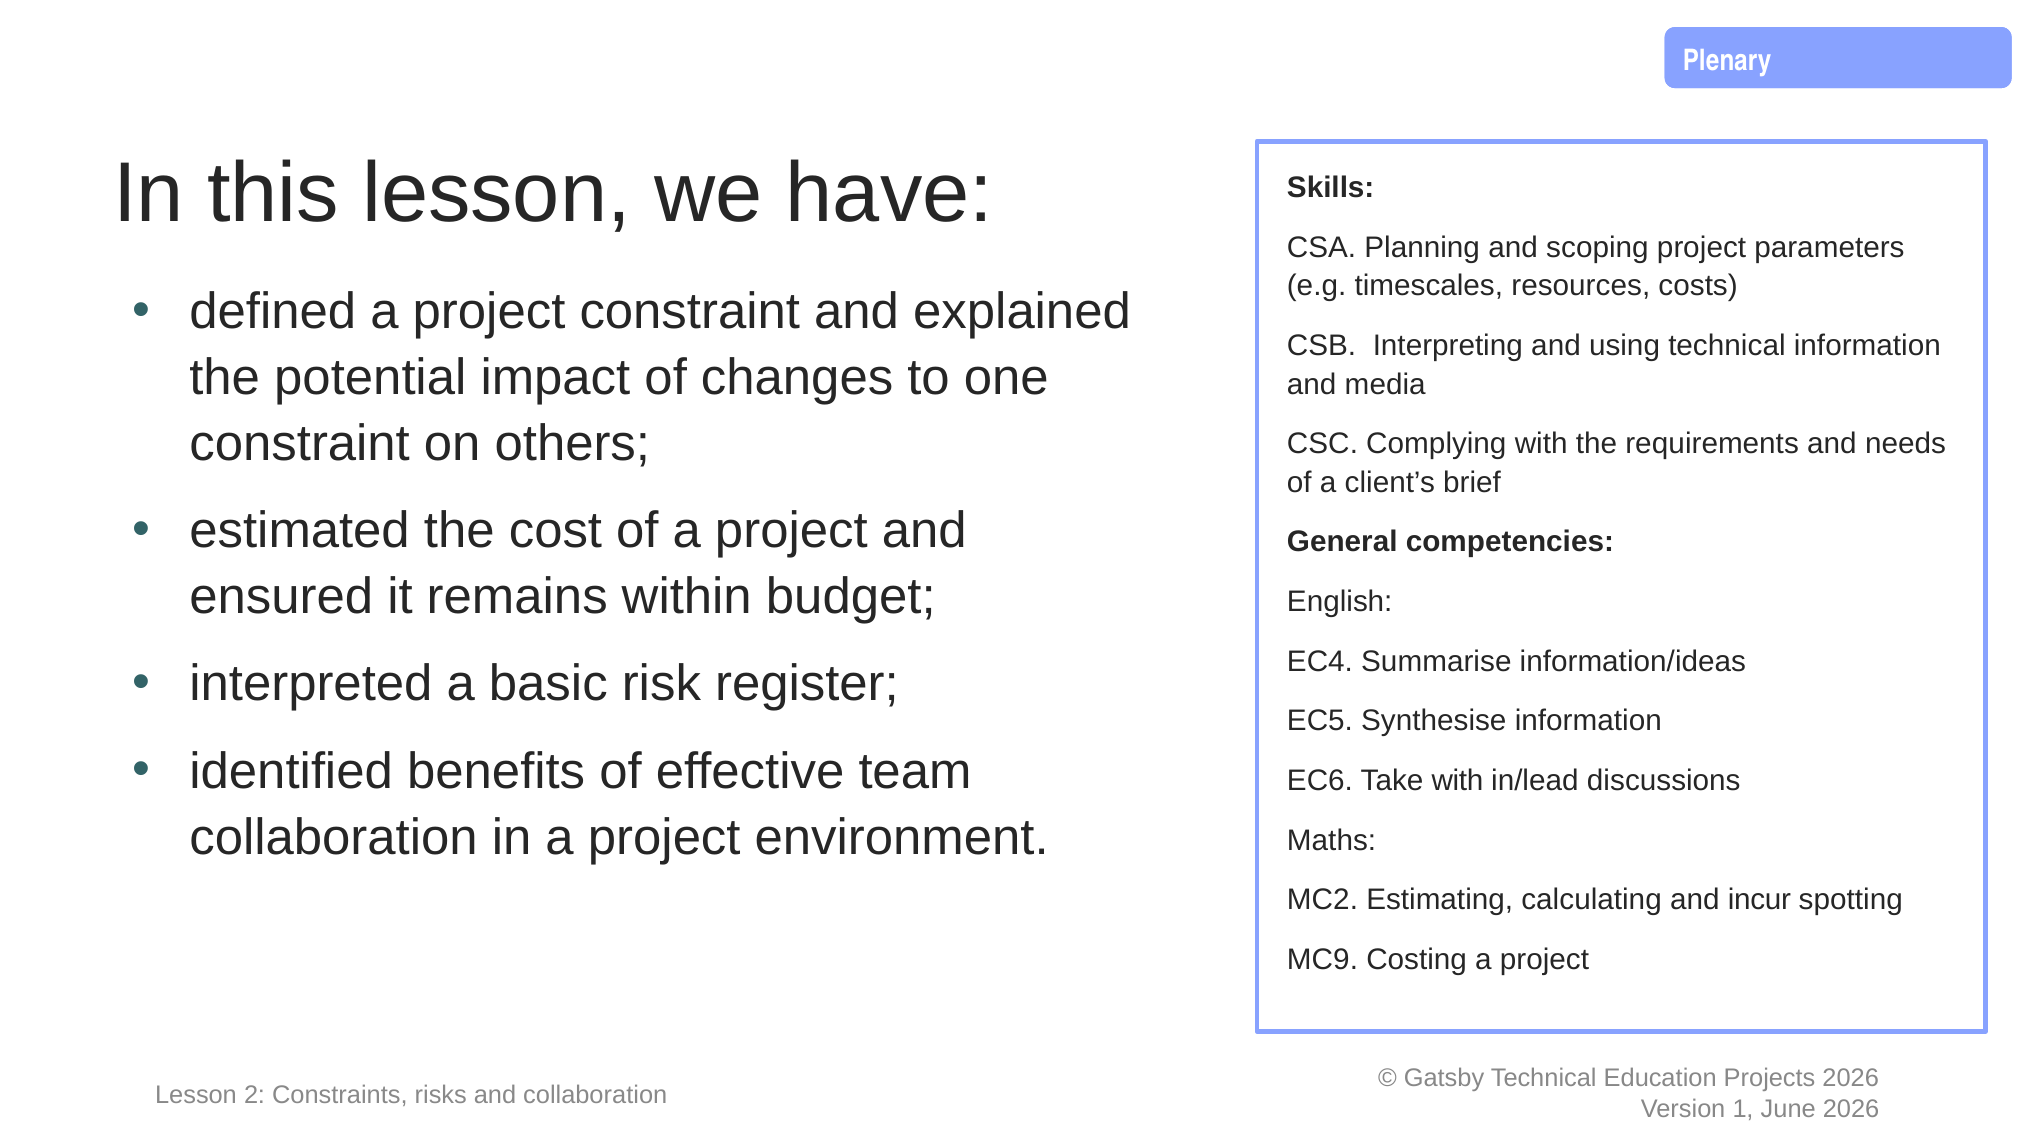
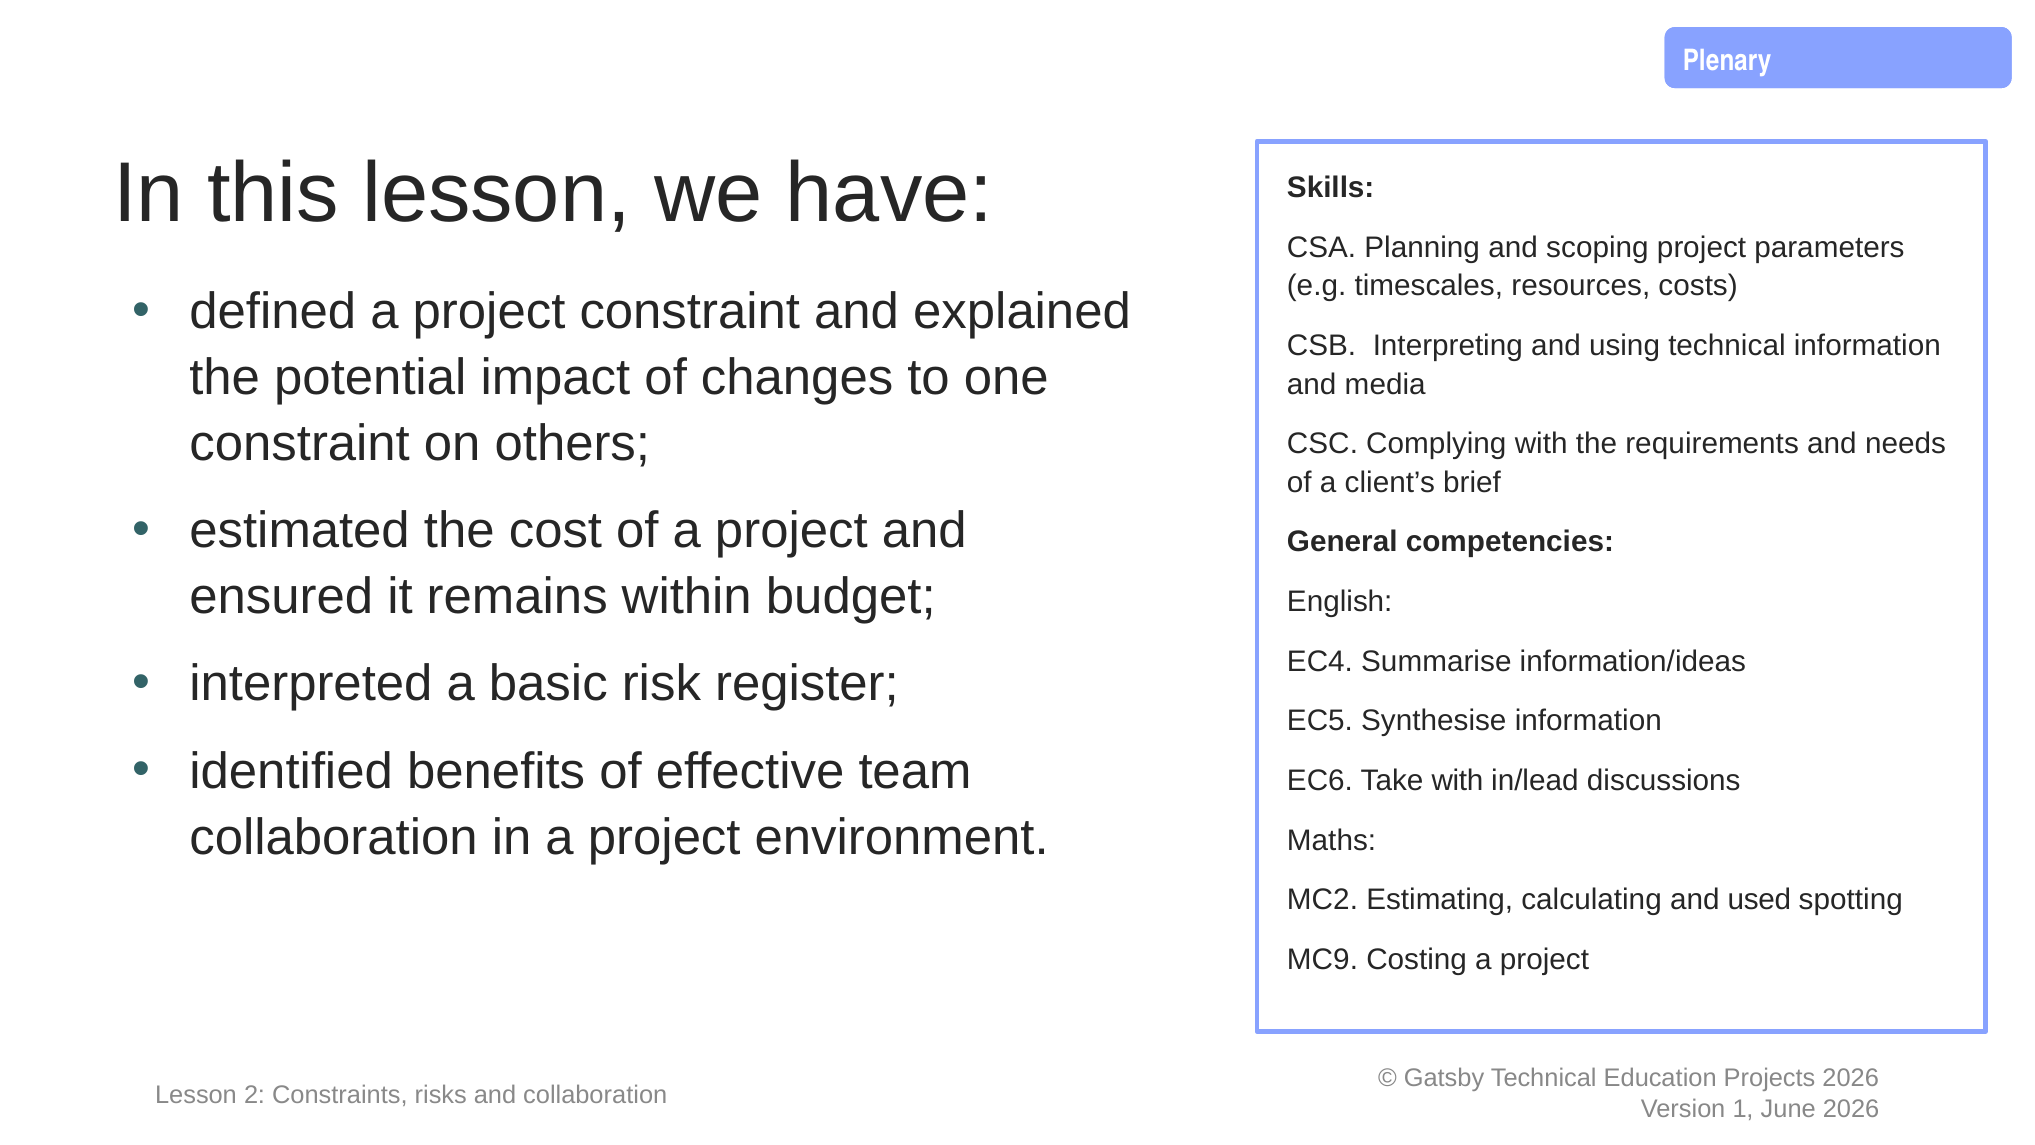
incur: incur -> used (1759, 900)
